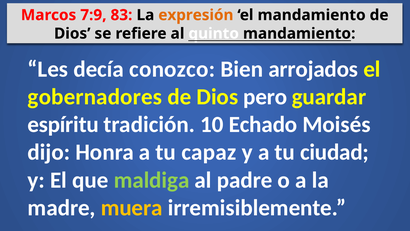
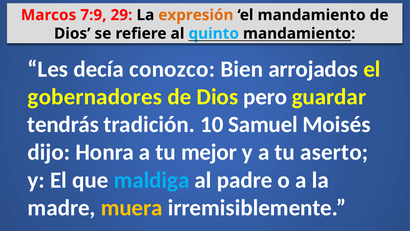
83: 83 -> 29 (121, 15)
quinto colour: white -> light blue (214, 33)
espíritu: espíritu -> tendrás (63, 124)
Echado: Echado -> Samuel (263, 124)
capaz: capaz -> mejor (209, 152)
ciudad: ciudad -> aserto (334, 152)
maldiga colour: light green -> light blue (152, 180)
